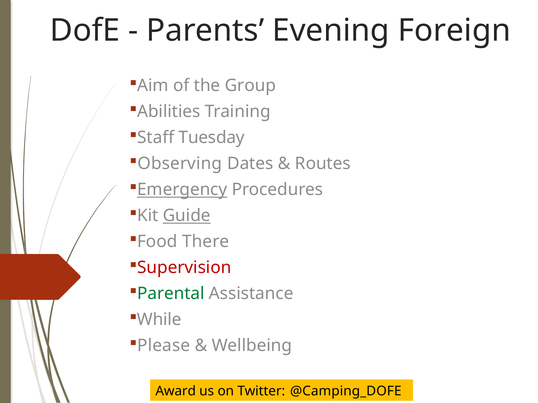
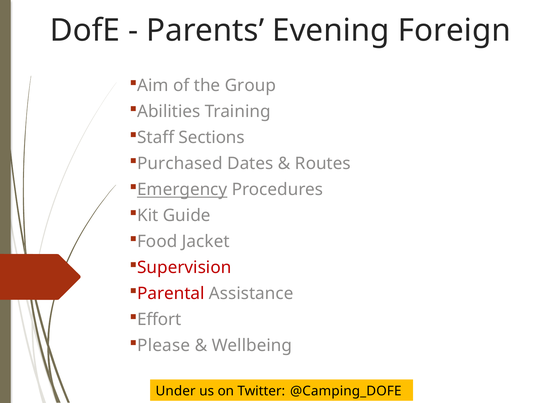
Tuesday: Tuesday -> Sections (212, 138)
Observing: Observing -> Purchased (180, 164)
Guide underline: present -> none (187, 216)
There: There -> Jacket (206, 242)
Parental colour: green -> red (171, 294)
While: While -> Effort (159, 320)
Award: Award -> Under (176, 392)
